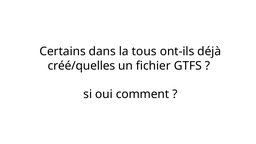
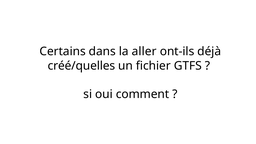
tous: tous -> aller (144, 51)
